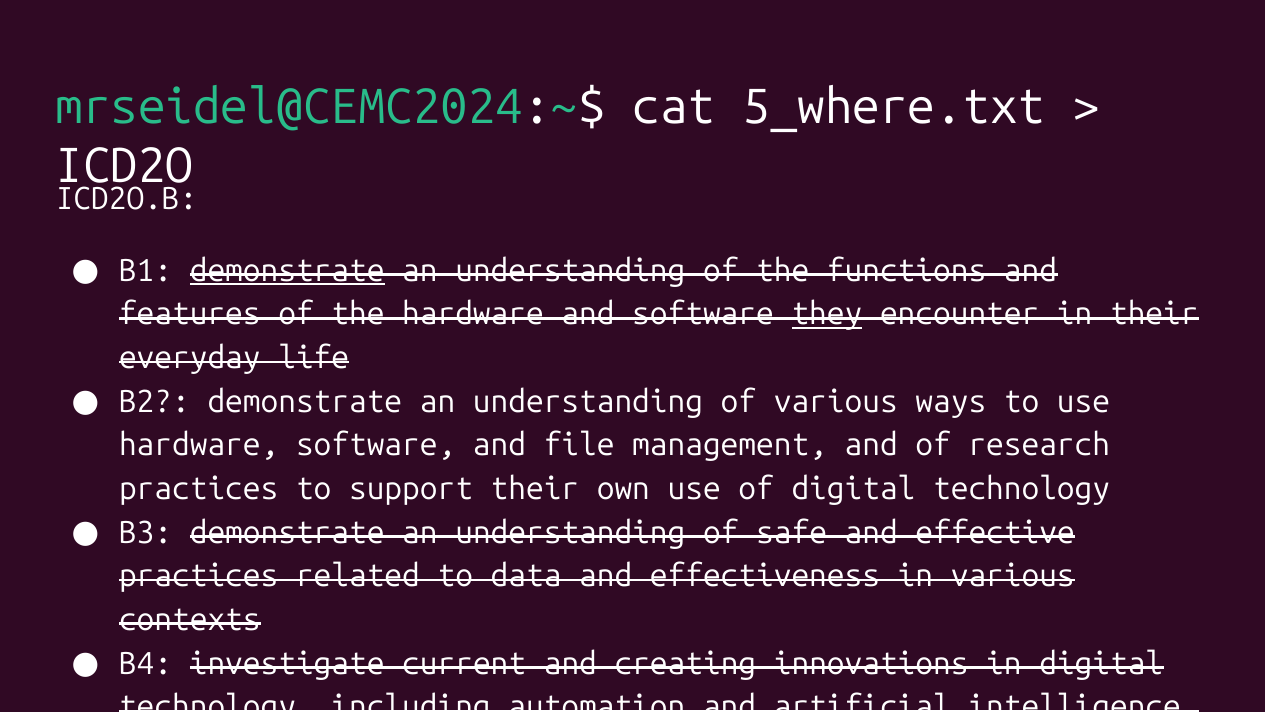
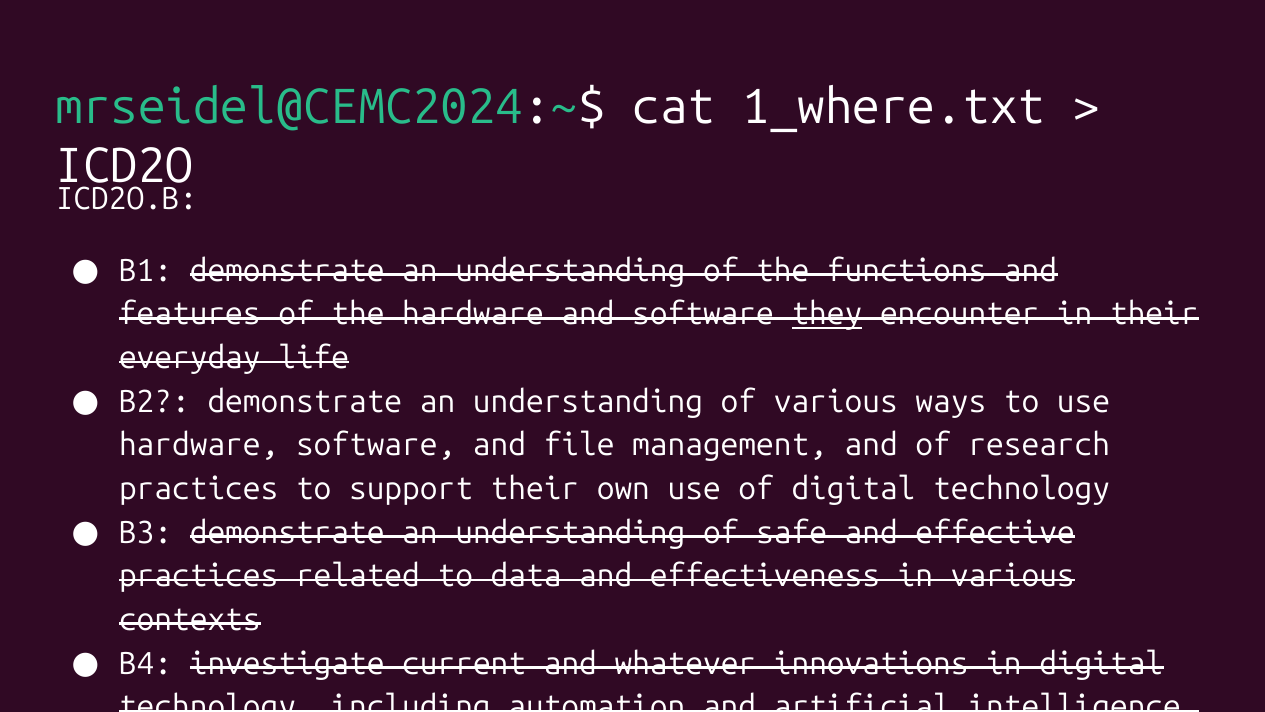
5_where.txt: 5_where.txt -> 1_where.txt (894, 107)
demonstrate underline: present -> none (287, 271)
creating: creating -> whatever (685, 663)
